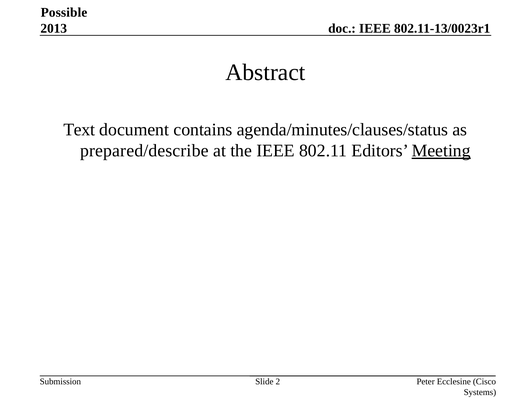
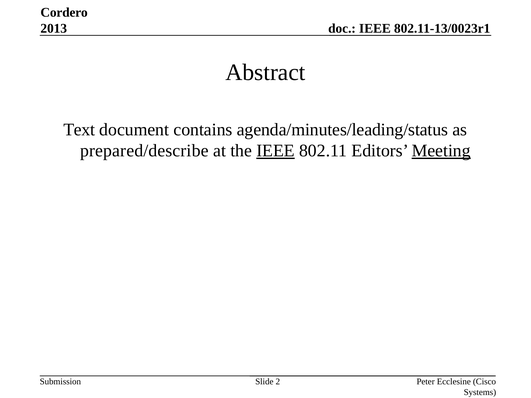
Possible: Possible -> Cordero (64, 13)
agenda/minutes/clauses/status: agenda/minutes/clauses/status -> agenda/minutes/leading/status (342, 130)
IEEE underline: none -> present (276, 151)
